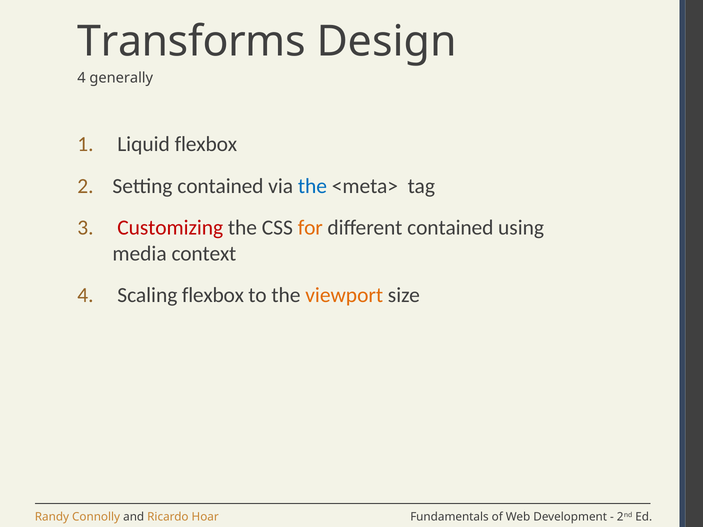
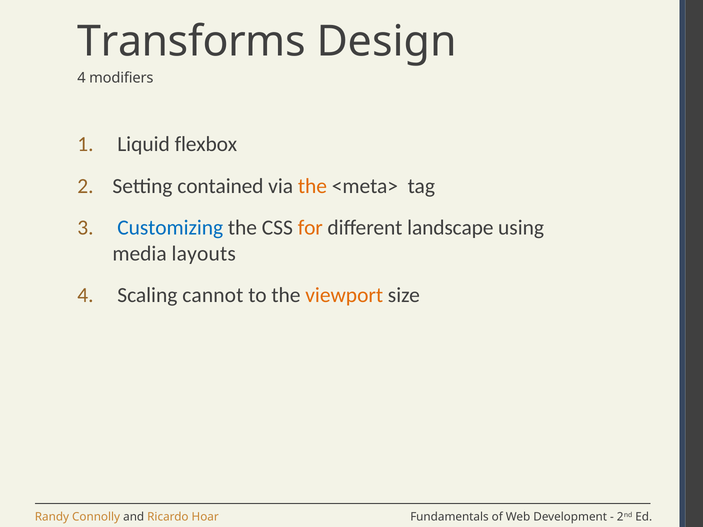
generally: generally -> modifiers (121, 78)
the colour: blue -> orange (312, 186)
Customizing colour: red -> blue (170, 228)
different contained: contained -> landscape (450, 228)
context: context -> layouts (204, 254)
Scaling flexbox: flexbox -> cannot (213, 296)
